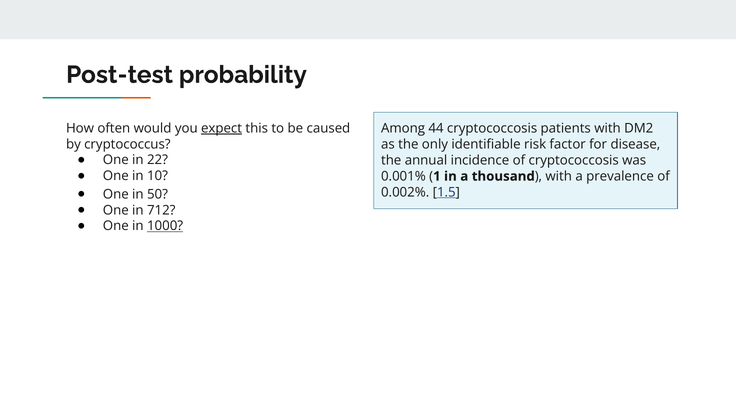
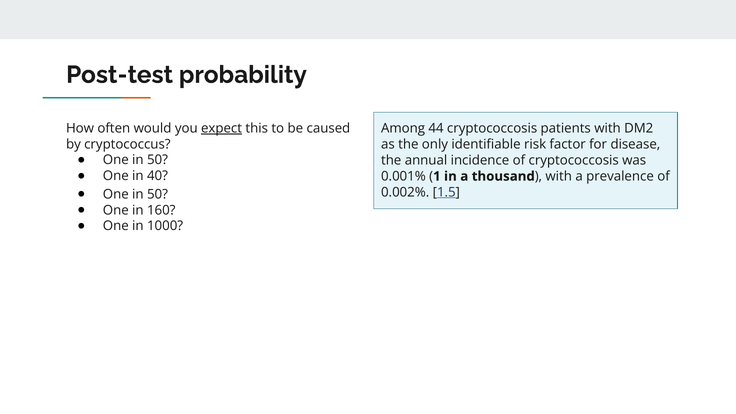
22: 22 -> 50 (157, 160)
10: 10 -> 40 (157, 176)
712: 712 -> 160 (161, 210)
1000 underline: present -> none (165, 226)
